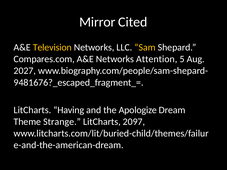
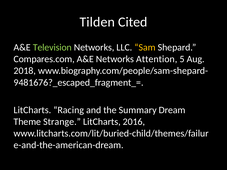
Mirror: Mirror -> Tilden (97, 22)
Television colour: yellow -> light green (52, 47)
2027: 2027 -> 2018 (25, 71)
Having: Having -> Racing (69, 110)
Apologize: Apologize -> Summary (138, 110)
2097: 2097 -> 2016 (134, 122)
